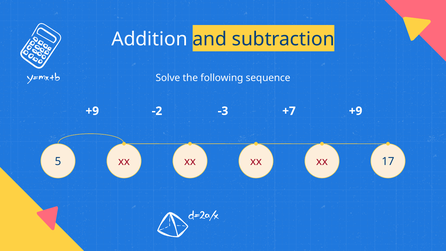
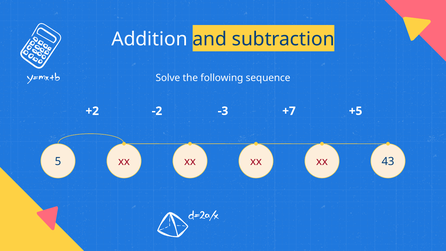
+9: +9 -> +2 (92, 111)
+7 +9: +9 -> +5 (356, 111)
17: 17 -> 43 (388, 162)
